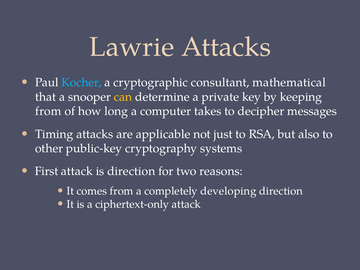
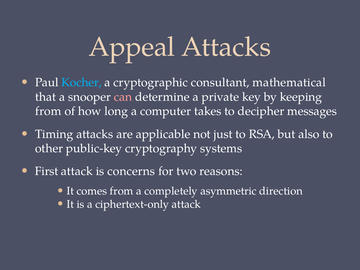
Lawrie: Lawrie -> Appeal (132, 47)
can colour: yellow -> pink (123, 97)
is direction: direction -> concerns (131, 171)
developing: developing -> asymmetric (228, 191)
